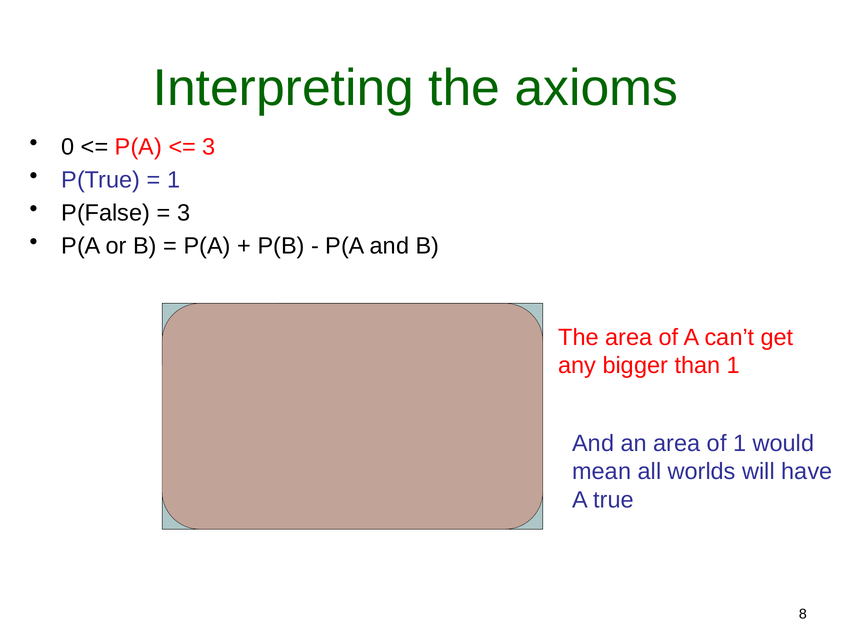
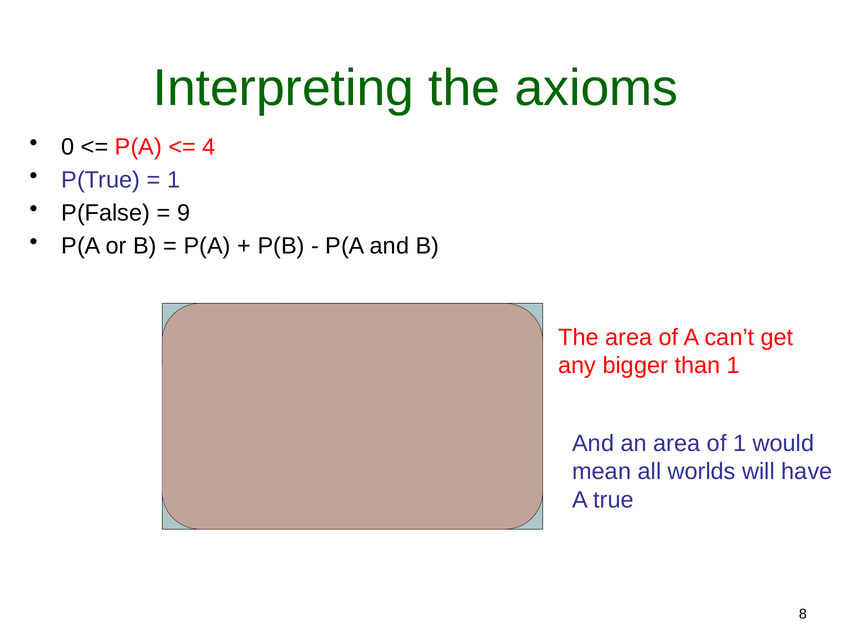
3: 3 -> 4 (209, 147)
3: 3 -> 9 (184, 213)
